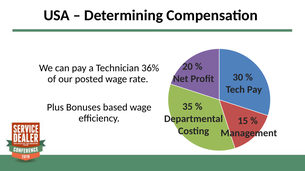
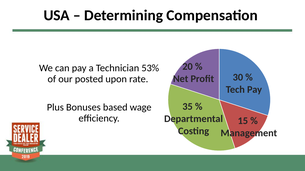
36%: 36% -> 53% (150, 68)
posted wage: wage -> upon (116, 79)
